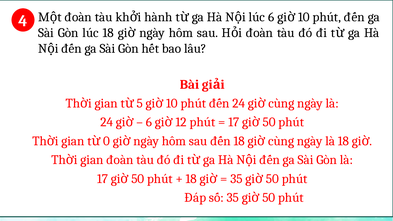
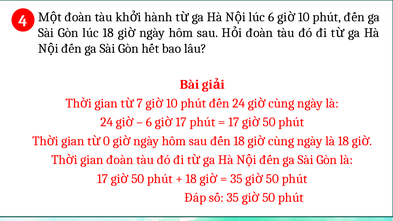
5: 5 -> 7 (140, 103)
12: 12 -> 17 (181, 122)
